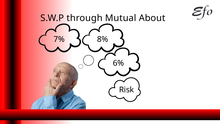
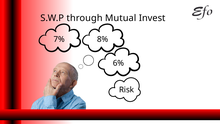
About: About -> Invest (152, 18)
